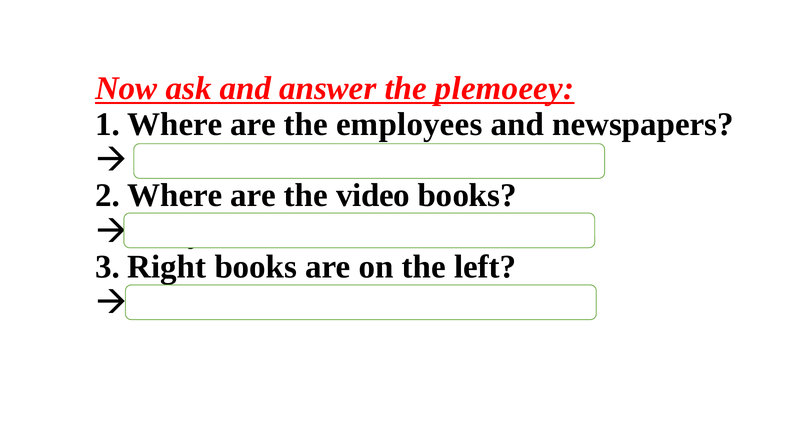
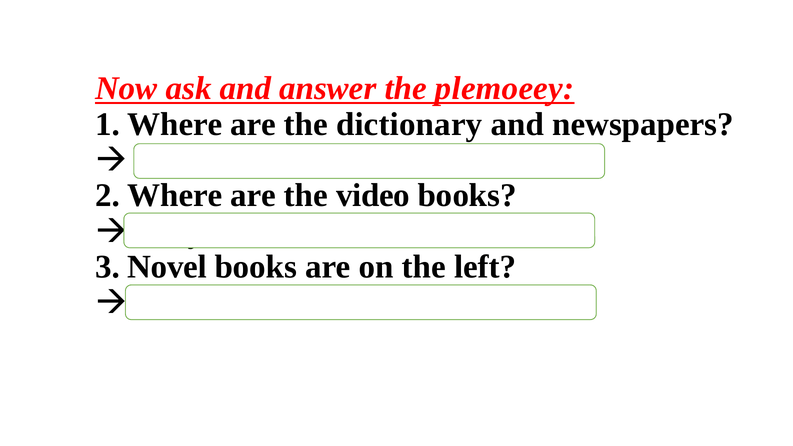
employees: employees -> dictionary (409, 124)
Right: Right -> Novel (167, 267)
